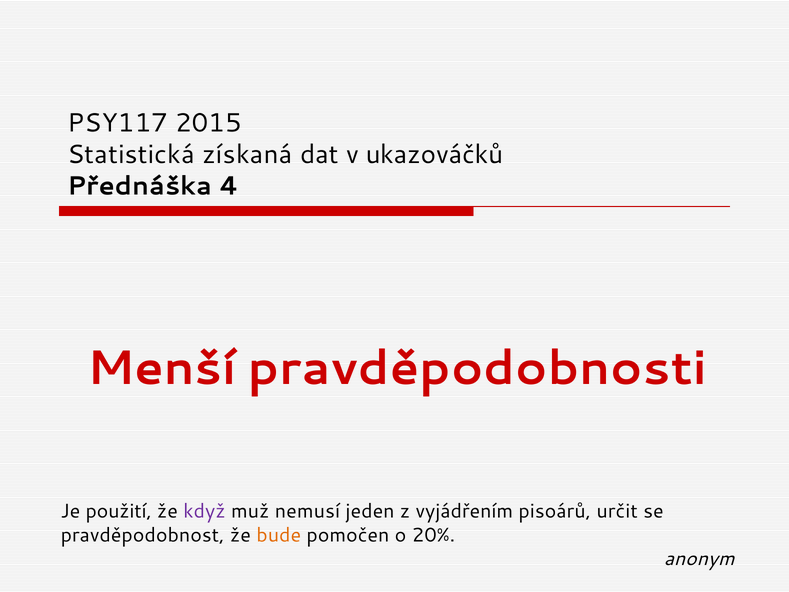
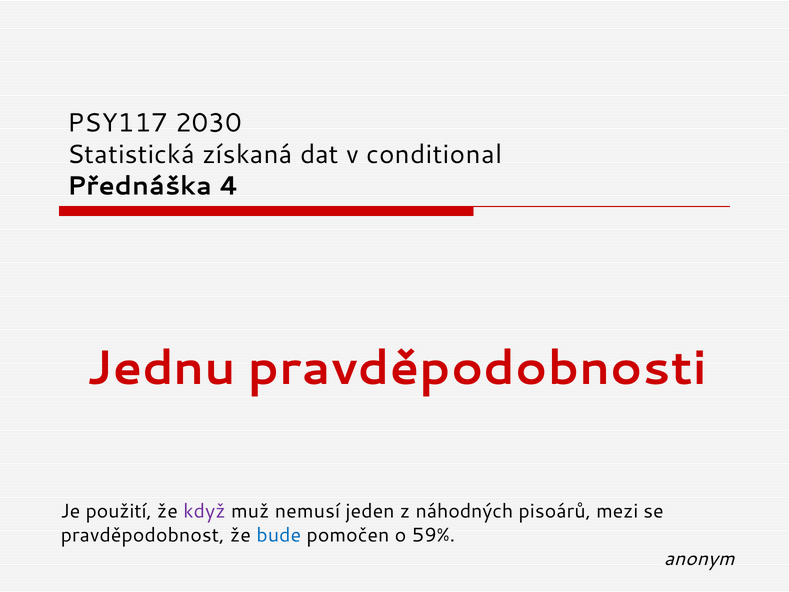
2015: 2015 -> 2030 (208, 123)
ukazováčků: ukazováčků -> conditional (434, 154)
Menší: Menší -> Jednu (161, 368)
vyjádřením: vyjádřením -> náhodných (464, 511)
určit: určit -> mezi (617, 511)
bude colour: orange -> blue (279, 535)
20%: 20% -> 59% (433, 535)
